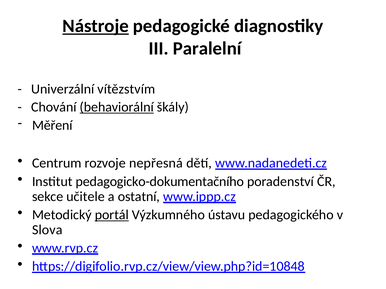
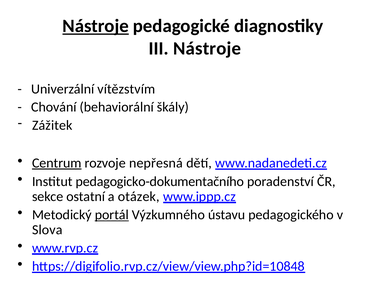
III Paralelní: Paralelní -> Nástroje (207, 49)
behaviorální underline: present -> none (117, 107)
Měření: Měření -> Zážitek (52, 125)
Centrum underline: none -> present (57, 163)
učitele: učitele -> ostatní (86, 197)
ostatní: ostatní -> otázek (139, 197)
